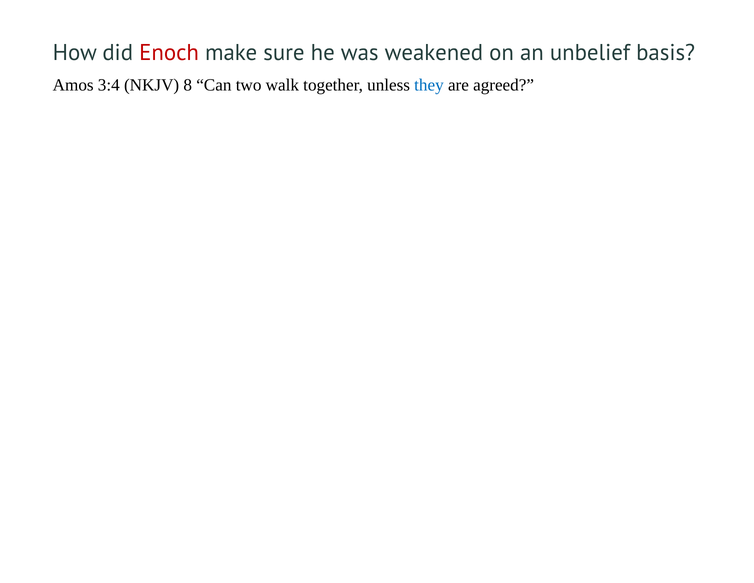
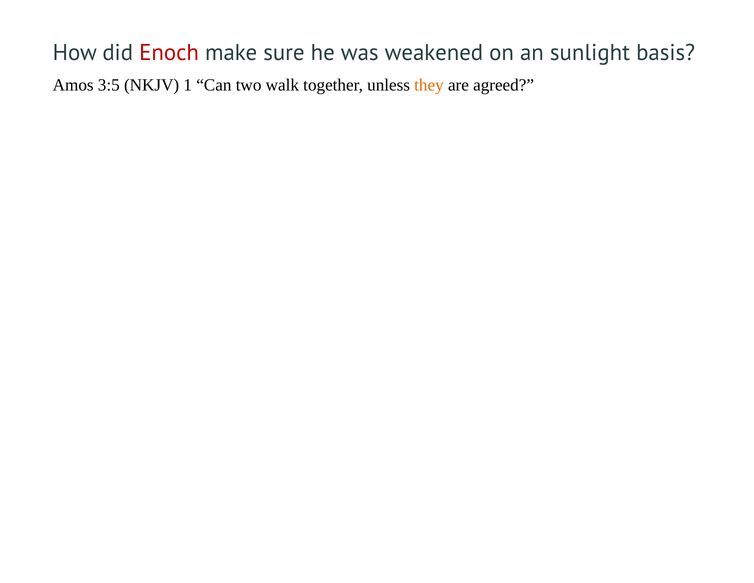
unbelief: unbelief -> sunlight (590, 53)
3:4: 3:4 -> 3:5 (109, 85)
8: 8 -> 1 (188, 85)
they colour: blue -> orange (429, 85)
